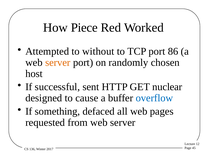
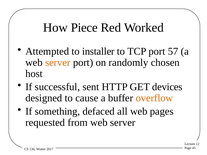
without: without -> installer (98, 51)
86: 86 -> 57 (173, 51)
nuclear: nuclear -> devices (167, 87)
overflow colour: blue -> orange (154, 98)
